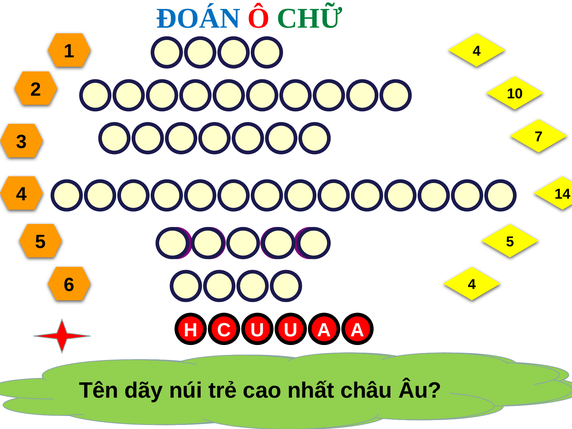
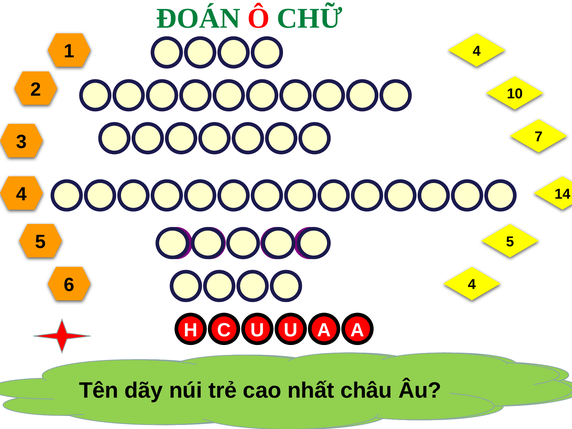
ĐOÁN colour: blue -> green (198, 19)
